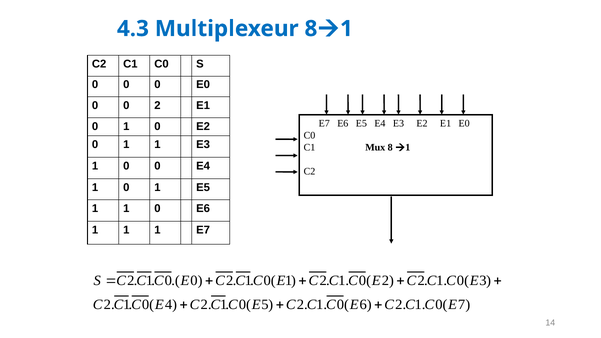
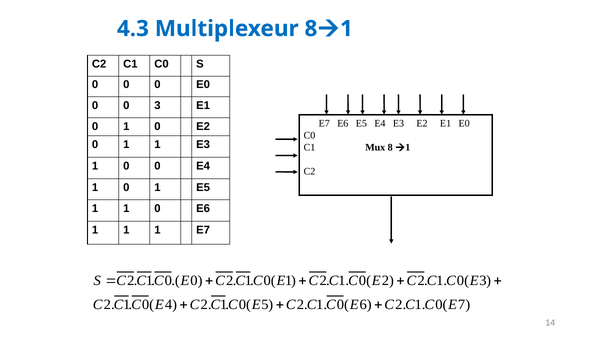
0 2: 2 -> 3 (157, 105)
